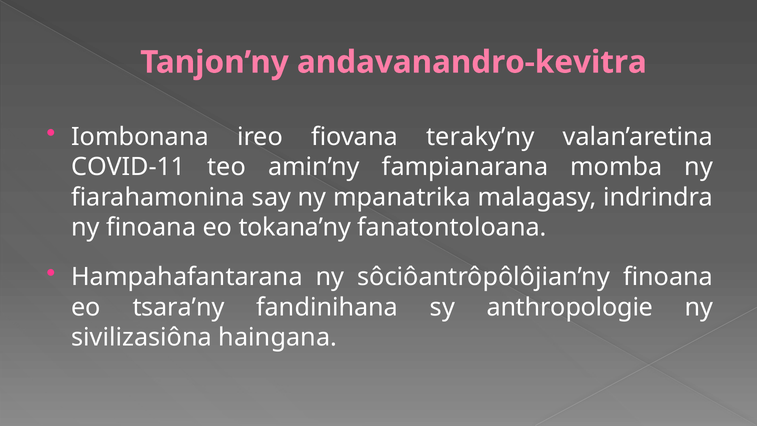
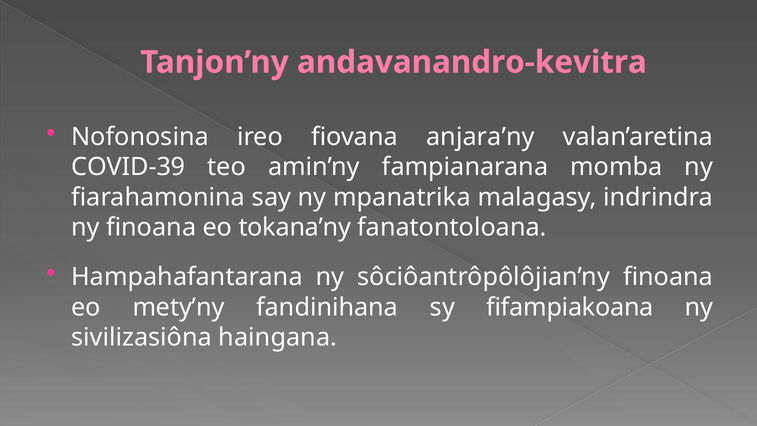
Iombonana: Iombonana -> Nofonosina (140, 137)
teraky’ny: teraky’ny -> anjara’ny (480, 137)
COVID-11: COVID-11 -> COVID-39 (128, 167)
tsara’ny: tsara’ny -> mety’ny (178, 307)
anthropologie: anthropologie -> fifampiakoana (570, 307)
